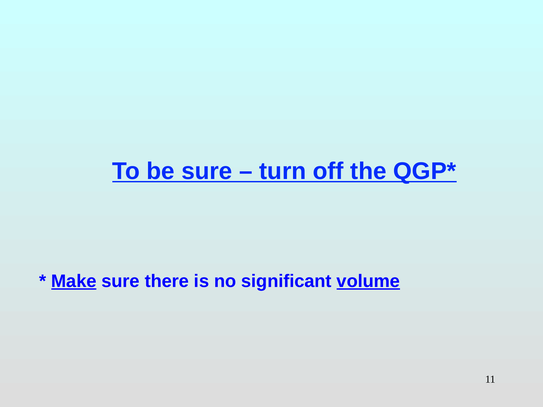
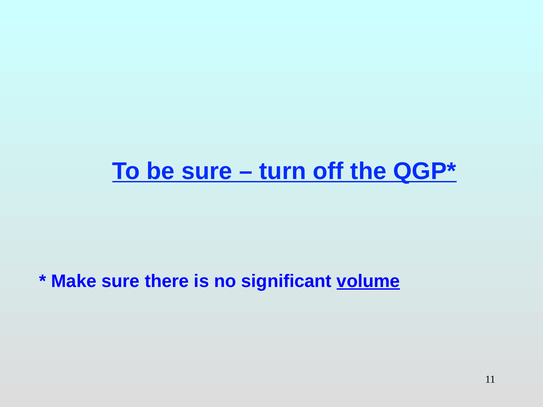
Make underline: present -> none (74, 281)
